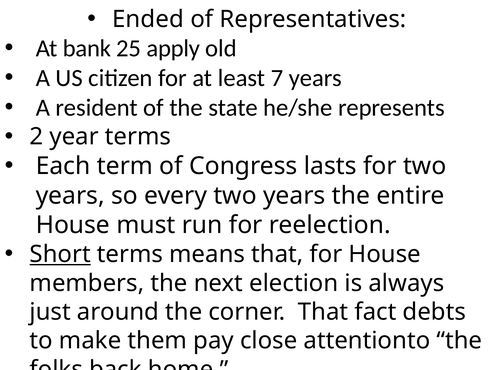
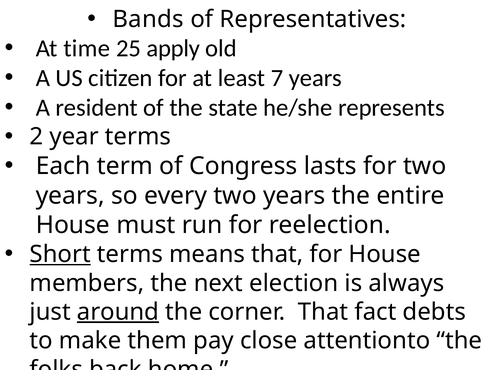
Ended: Ended -> Bands (148, 19)
bank: bank -> time (87, 48)
around underline: none -> present (118, 312)
